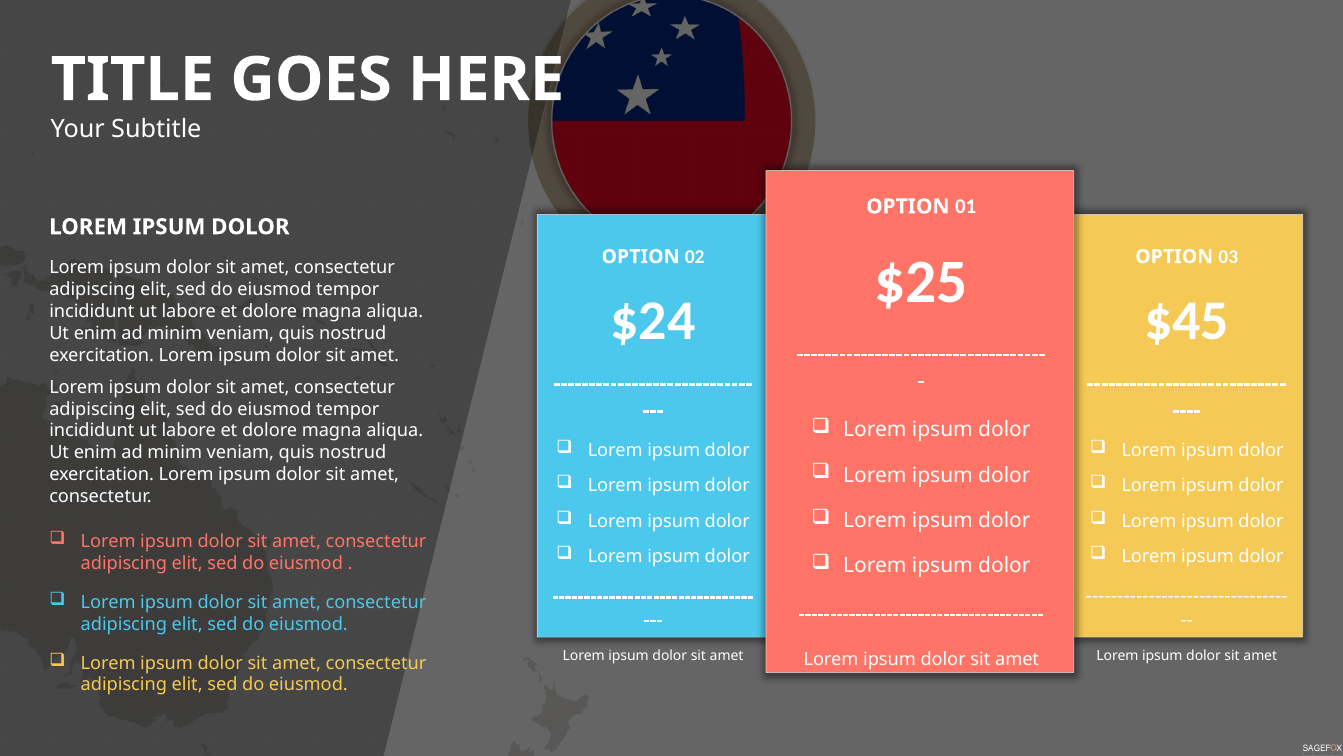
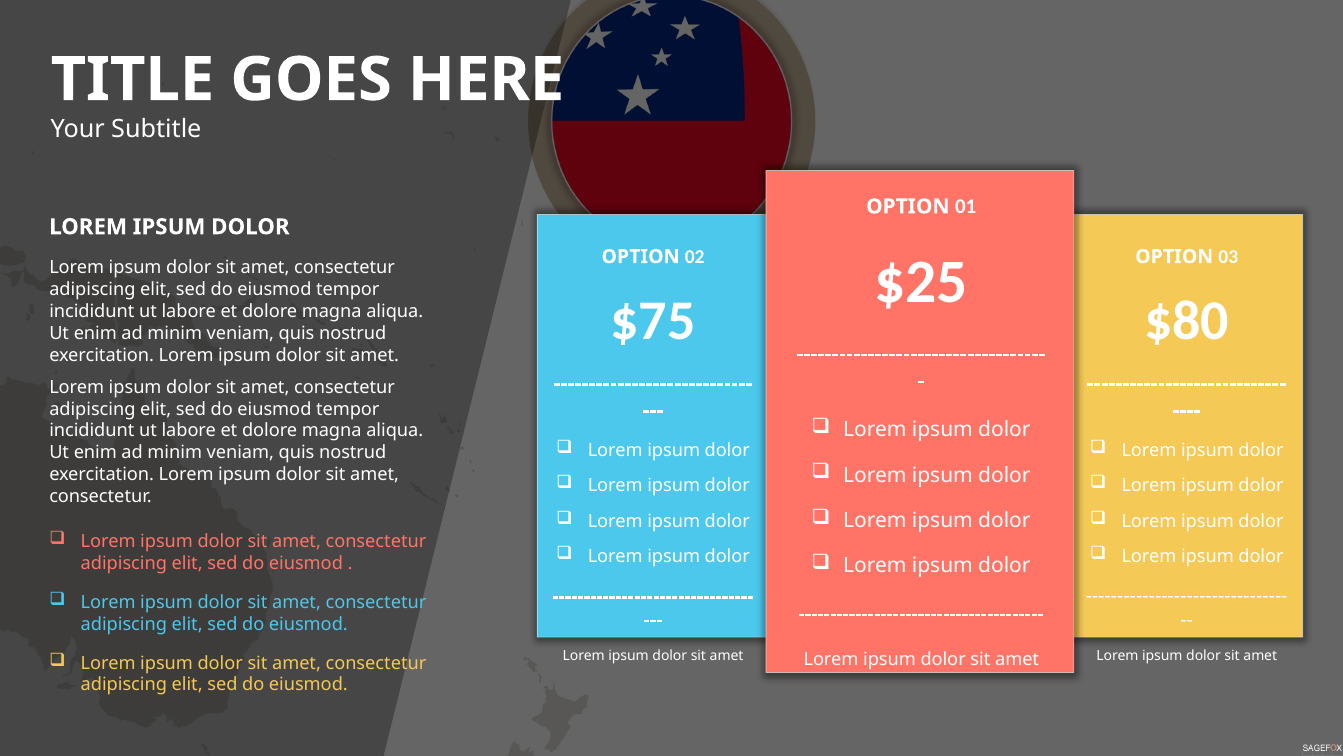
$24: $24 -> $75 (653, 321)
$45: $45 -> $80 (1187, 321)
